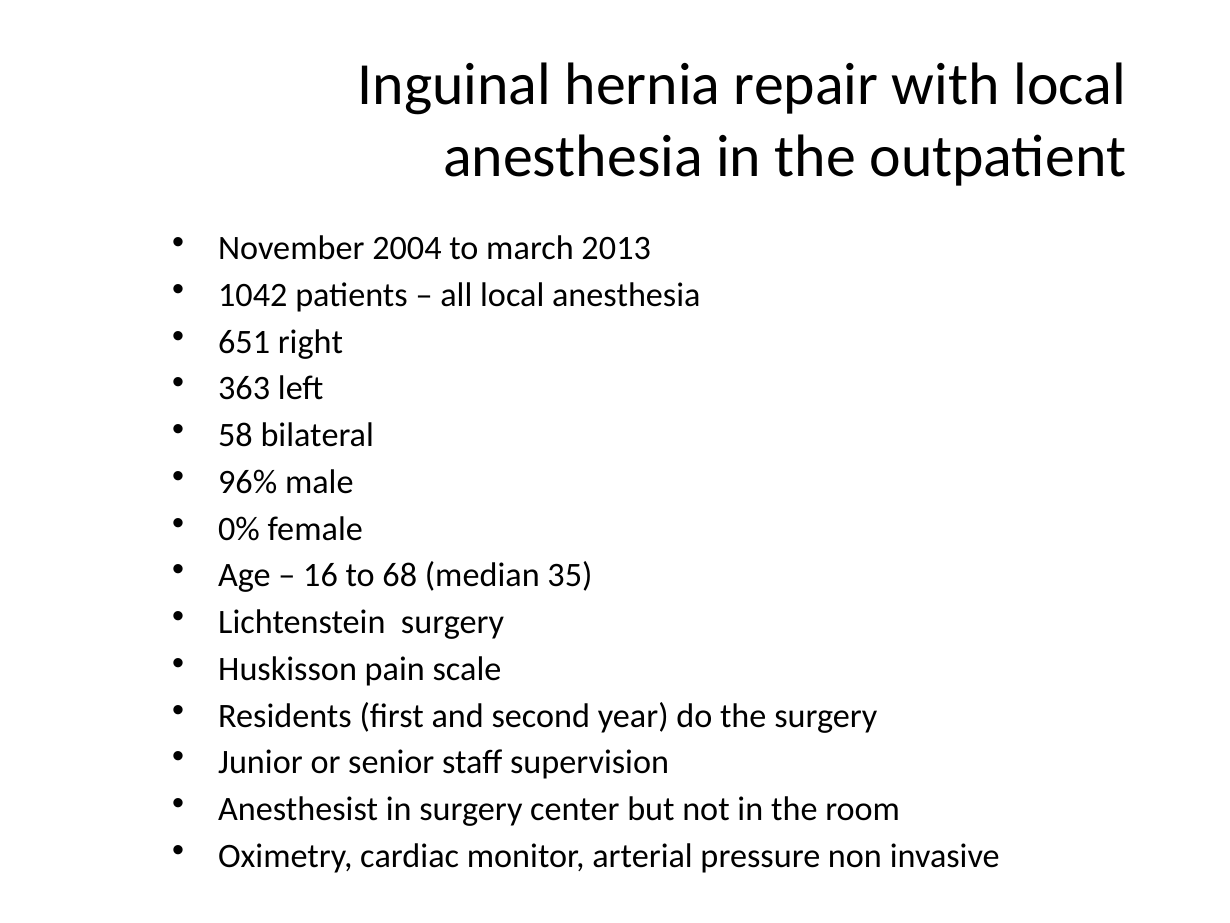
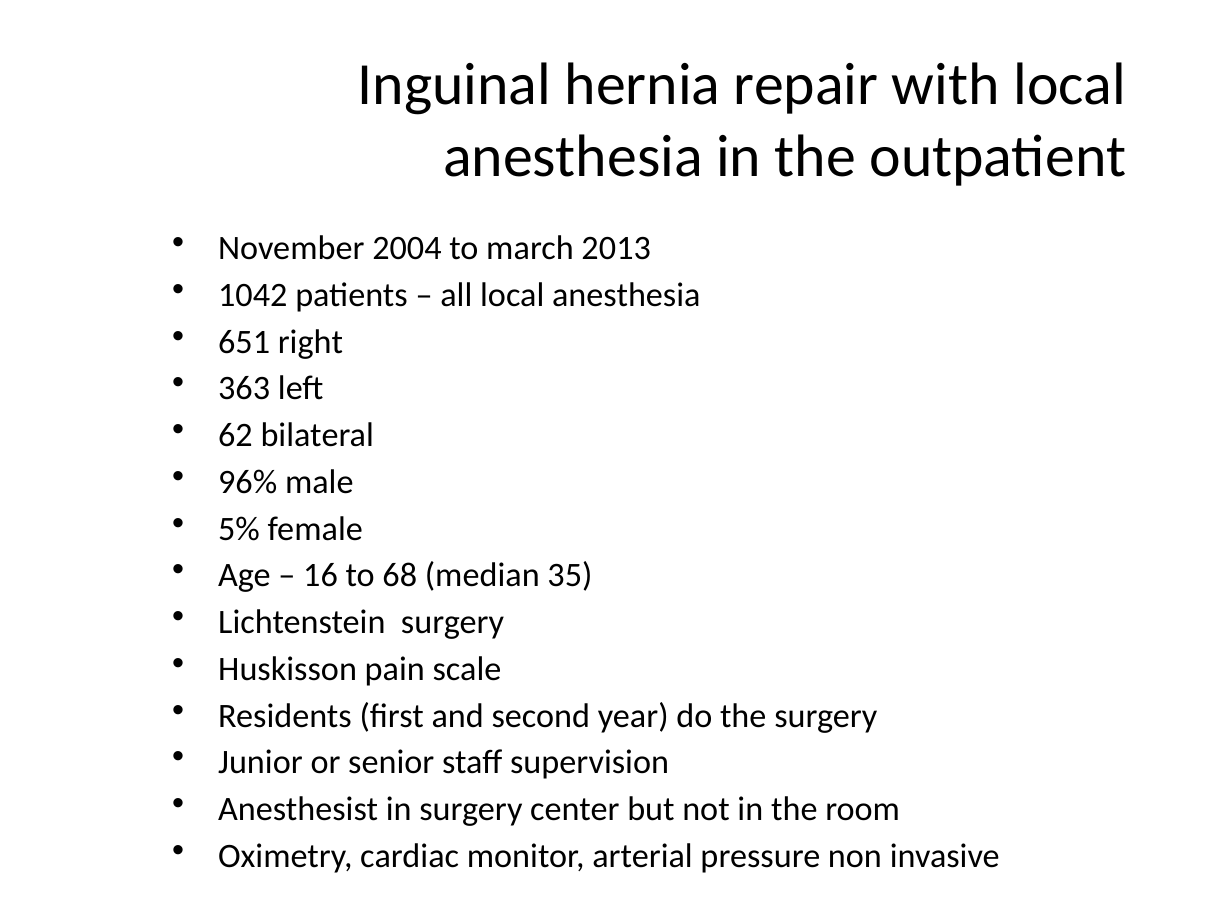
58: 58 -> 62 (235, 435)
0%: 0% -> 5% (239, 529)
